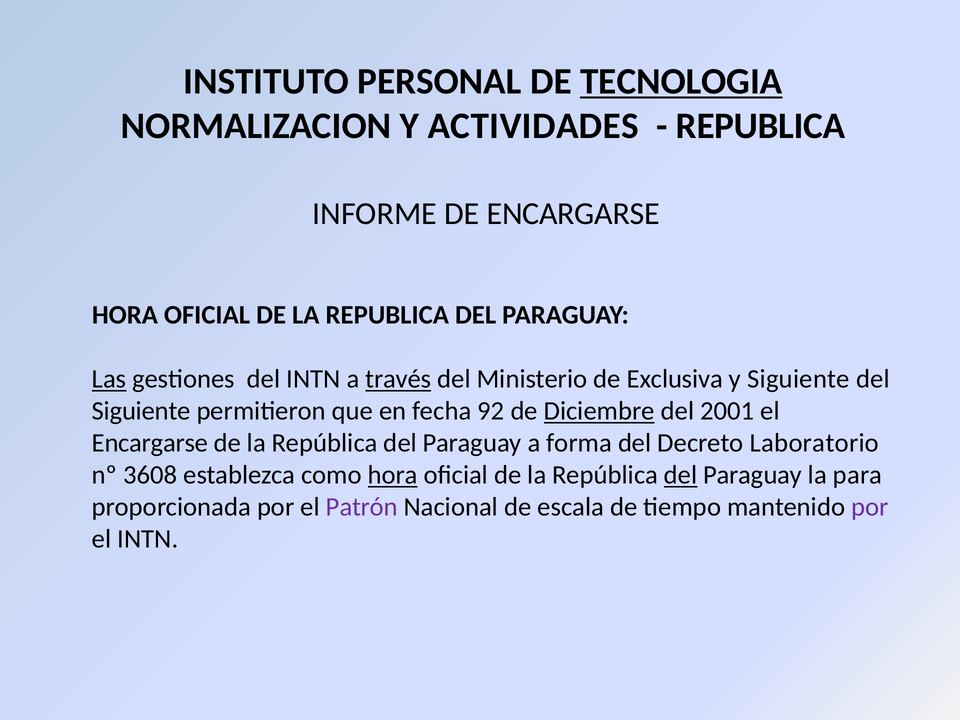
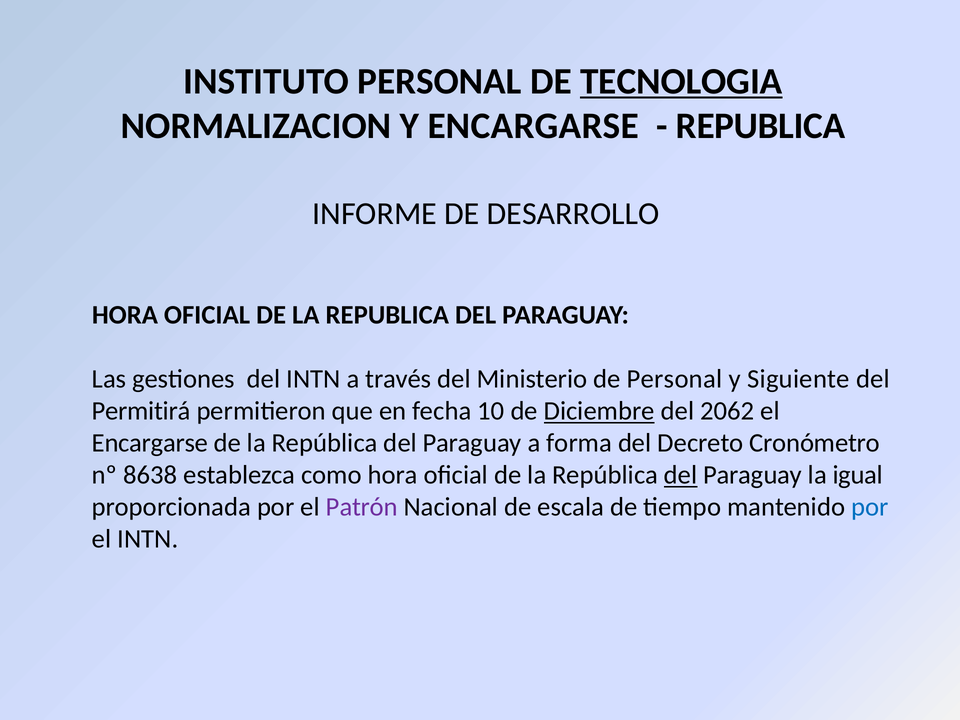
Y ACTIVIDADES: ACTIVIDADES -> ENCARGARSE (533, 126)
DE ENCARGARSE: ENCARGARSE -> DESARROLLO (573, 214)
Las underline: present -> none (109, 379)
través underline: present -> none (398, 379)
de Exclusiva: Exclusiva -> Personal (675, 379)
Siguiente: Siguiente -> Permitirá (141, 411)
92: 92 -> 10 (491, 411)
2001: 2001 -> 2062 (727, 411)
Laboratorio: Laboratorio -> Cronómetro (815, 443)
3608: 3608 -> 8638 (150, 475)
hora underline: present -> none (393, 475)
para: para -> igual (858, 475)
por colour: purple -> blue (870, 507)
